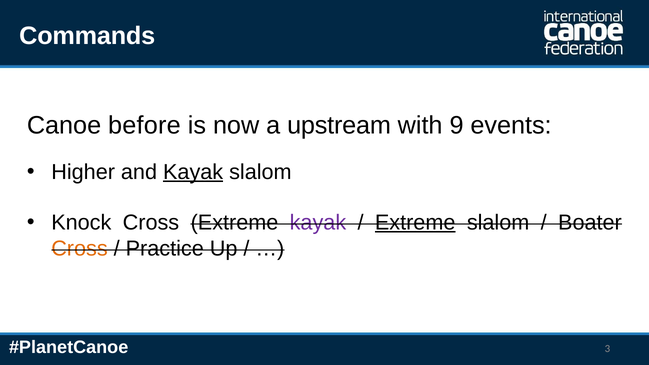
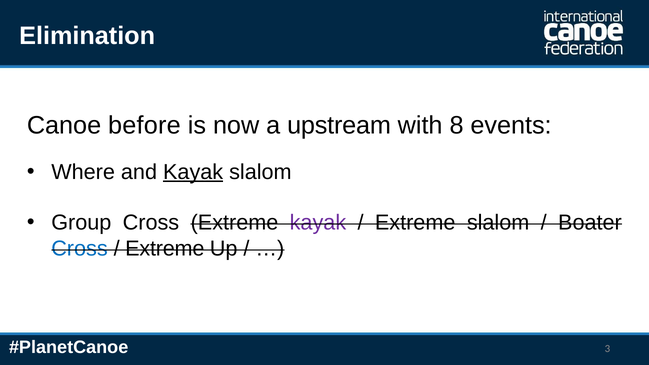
Commands: Commands -> Elimination (87, 36)
9: 9 -> 8 (457, 126)
Higher: Higher -> Where (83, 172)
Knock: Knock -> Group (81, 223)
Extreme underline: present -> none (415, 223)
Cross colour: orange -> blue (79, 249)
Practice: Practice -> Extreme (165, 249)
